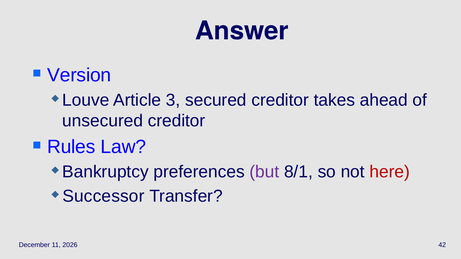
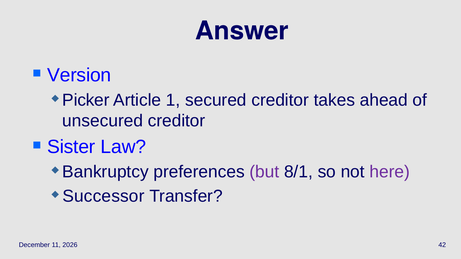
Louve: Louve -> Picker (86, 100)
3: 3 -> 1 (173, 100)
Rules: Rules -> Sister (71, 147)
here colour: red -> purple (390, 172)
